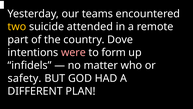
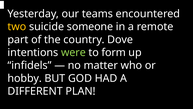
attended: attended -> someone (90, 27)
were colour: pink -> light green (73, 52)
safety: safety -> hobby (25, 78)
